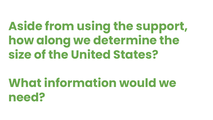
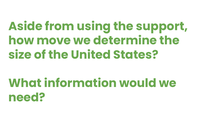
along: along -> move (54, 40)
